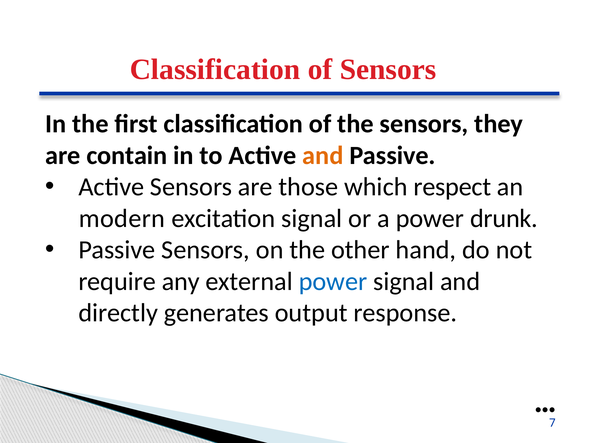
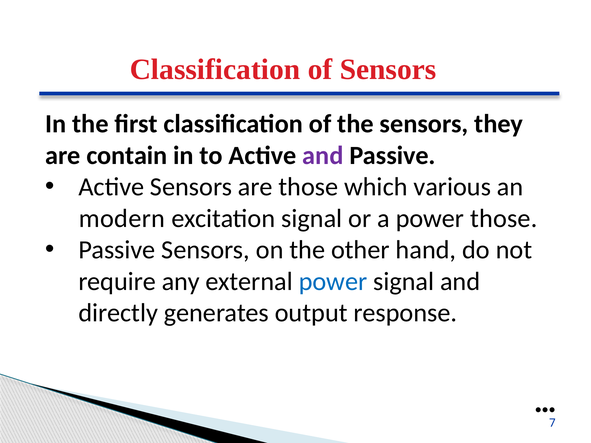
and colour: orange -> purple (323, 155)
respect: respect -> various (452, 187)
power drunk: drunk -> those (504, 219)
